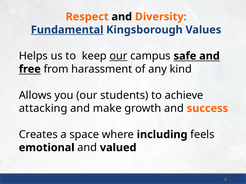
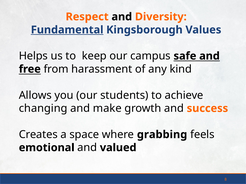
our underline: present -> none (118, 56)
attacking: attacking -> changing (43, 109)
including: including -> grabbing (162, 135)
